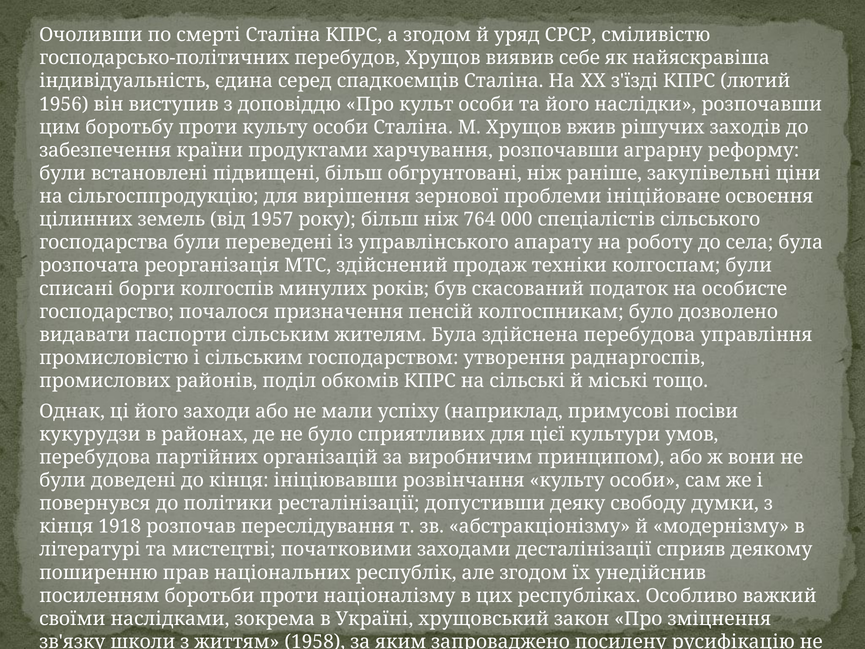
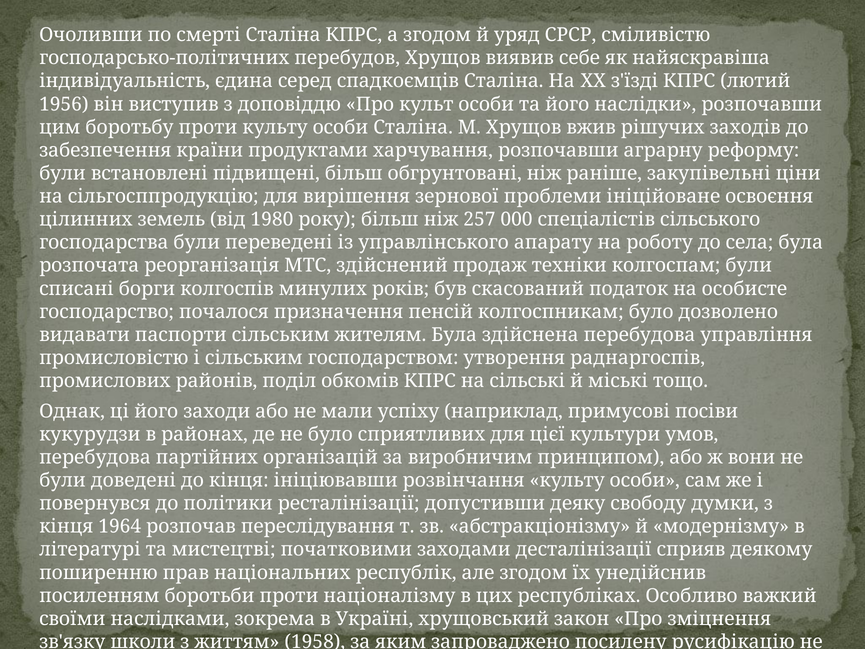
1957: 1957 -> 1980 (272, 219)
764: 764 -> 257 (479, 219)
1918: 1918 -> 1964 (120, 526)
